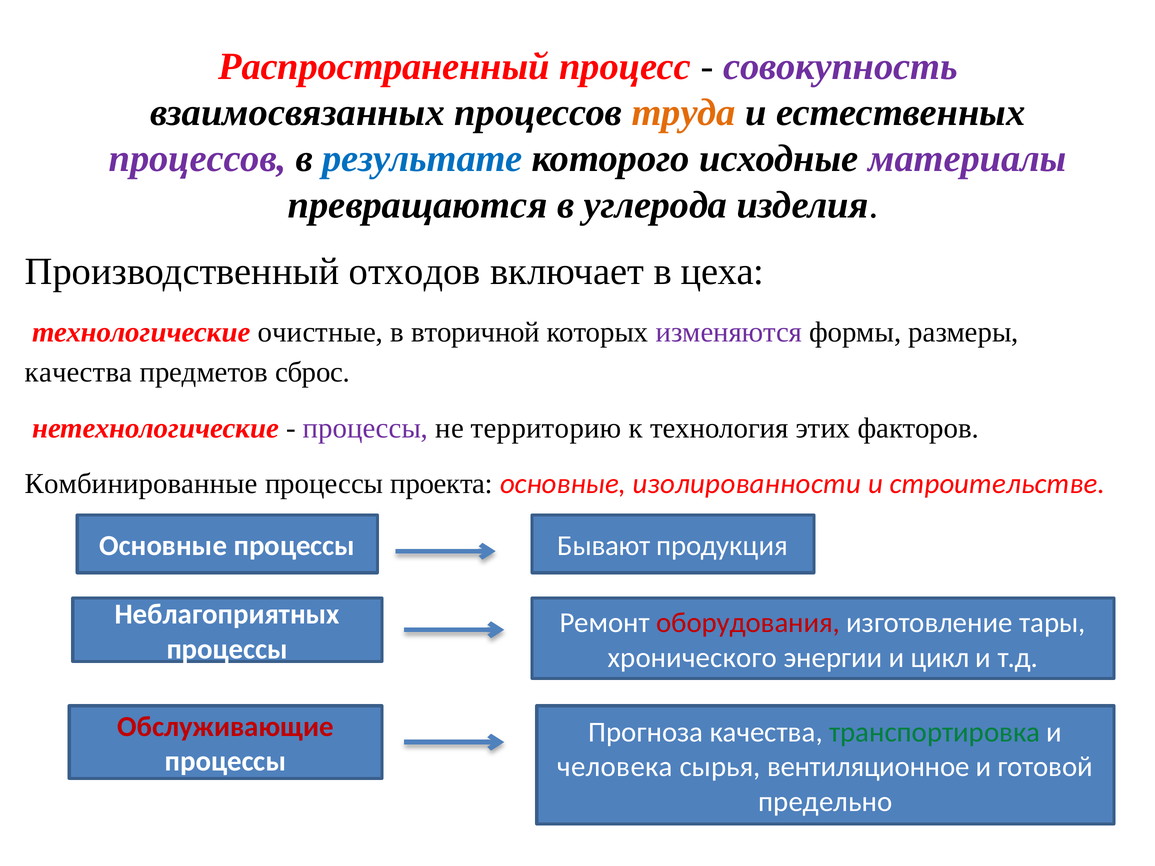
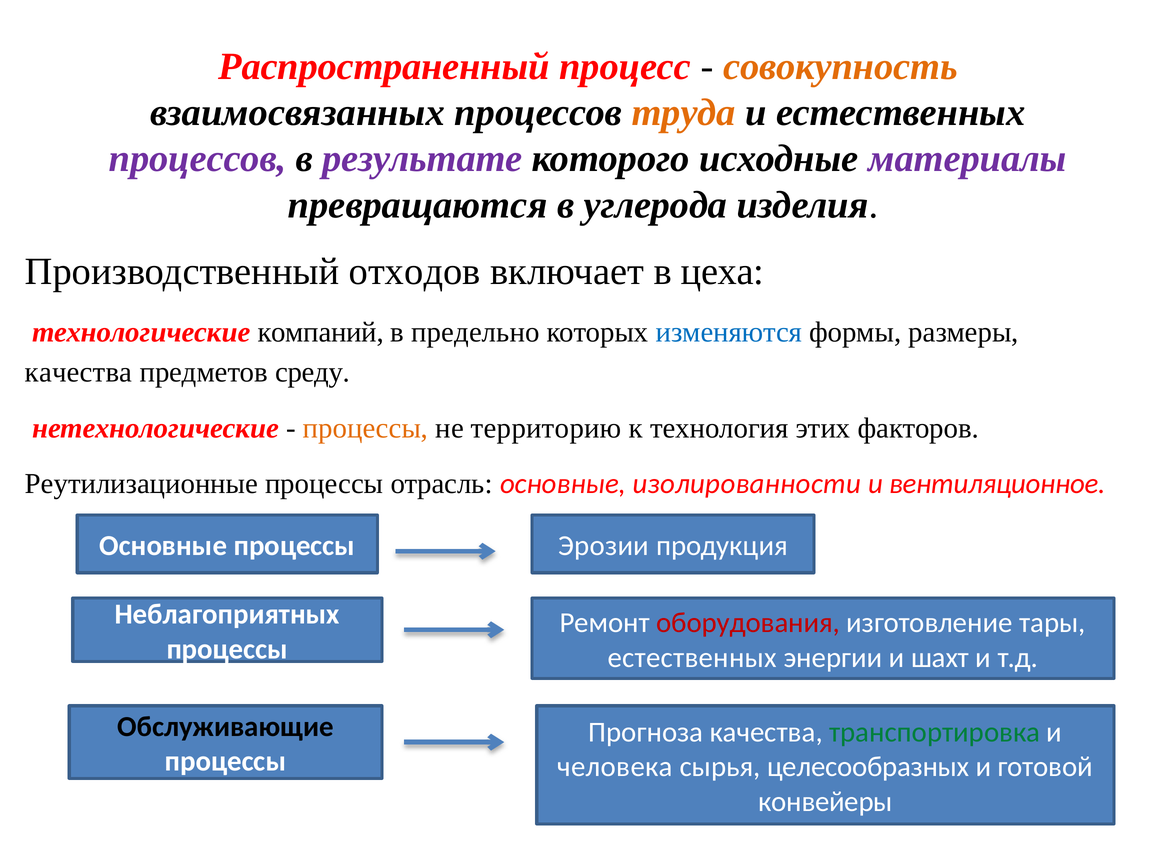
совокупность colour: purple -> orange (840, 66)
результате colour: blue -> purple (422, 159)
очистные: очистные -> компаний (321, 332)
вторичной: вторичной -> предельно (475, 332)
изменяются colour: purple -> blue (729, 332)
сброс: сброс -> среду (313, 372)
процессы colour: purple -> orange (366, 428)
Комбинированные: Комбинированные -> Реутилизационные (141, 484)
проекта: проекта -> отрасль (442, 484)
строительстве: строительстве -> вентиляционное (997, 484)
Бывают: Бывают -> Эрозии (604, 546)
хронического: хронического -> естественных (692, 658)
цикл: цикл -> шахт (940, 658)
Обслуживающие colour: red -> black (225, 727)
вентиляционное: вентиляционное -> целесообразных (868, 767)
предельно: предельно -> конвейеры (825, 802)
